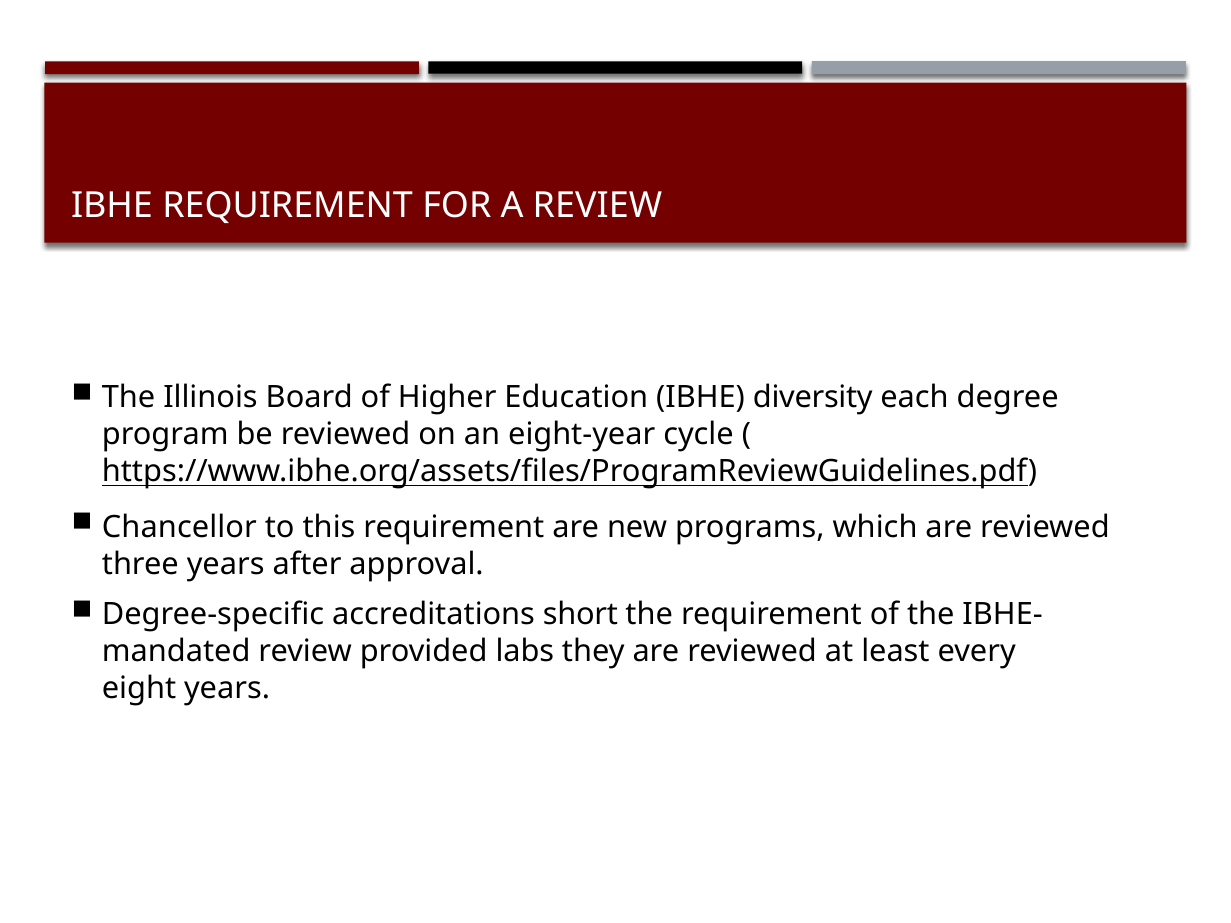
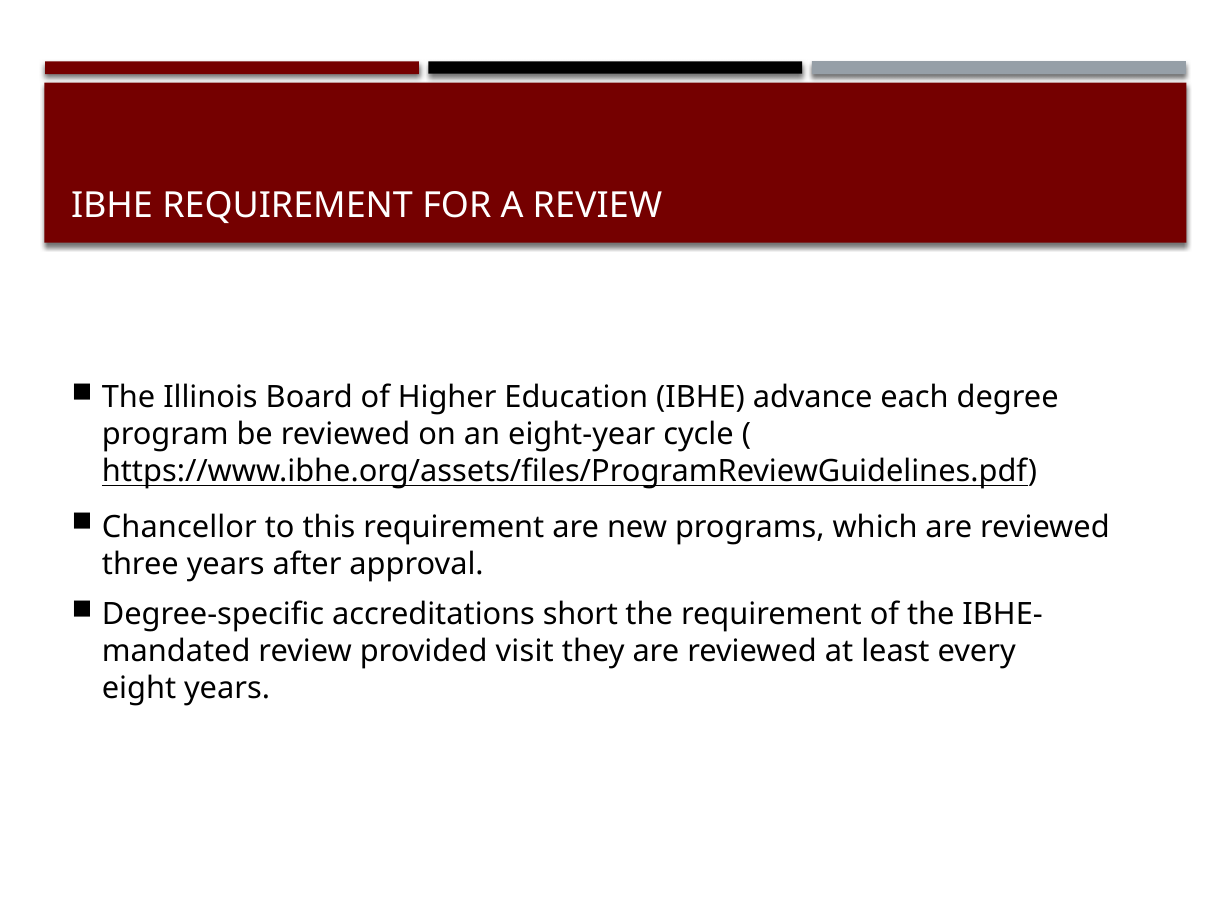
diversity: diversity -> advance (813, 398)
labs: labs -> visit (525, 652)
